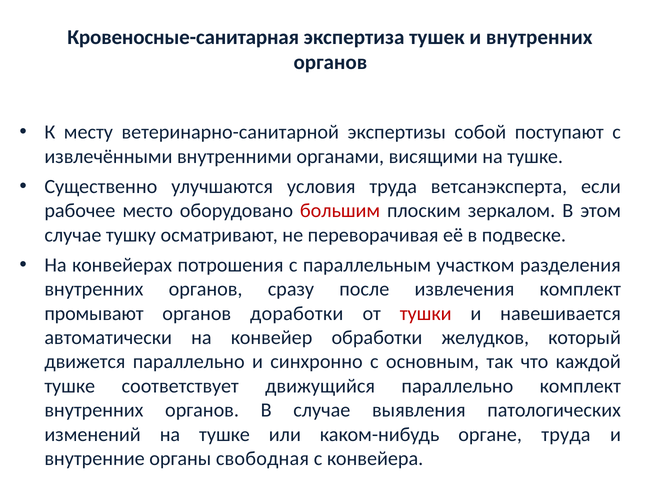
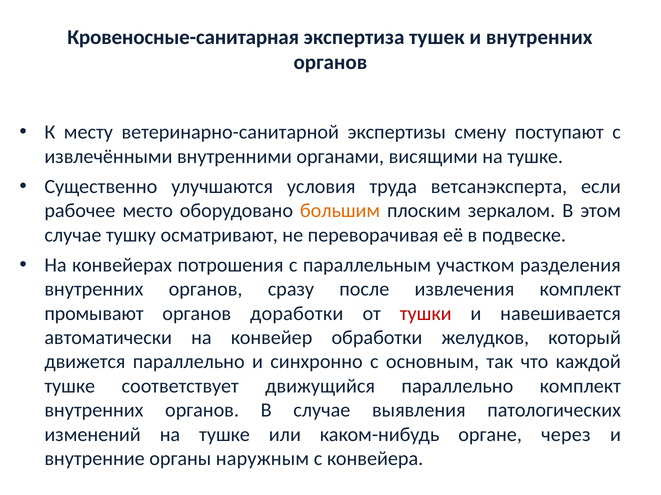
собой: собой -> смену (480, 133)
большим colour: red -> orange (340, 211)
органе труда: труда -> через (566, 435)
свободная: свободная -> наружным (262, 459)
